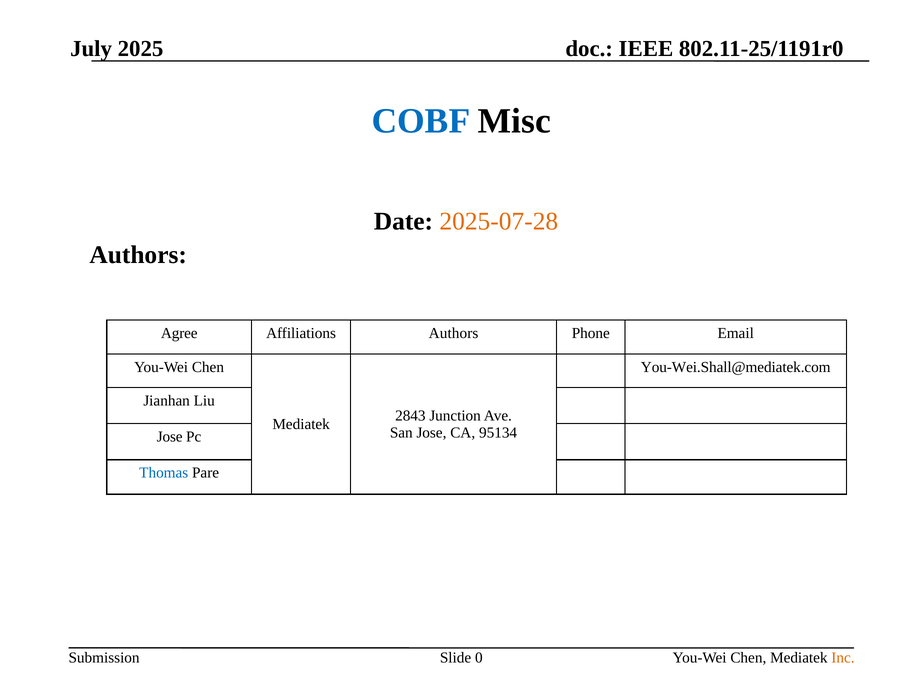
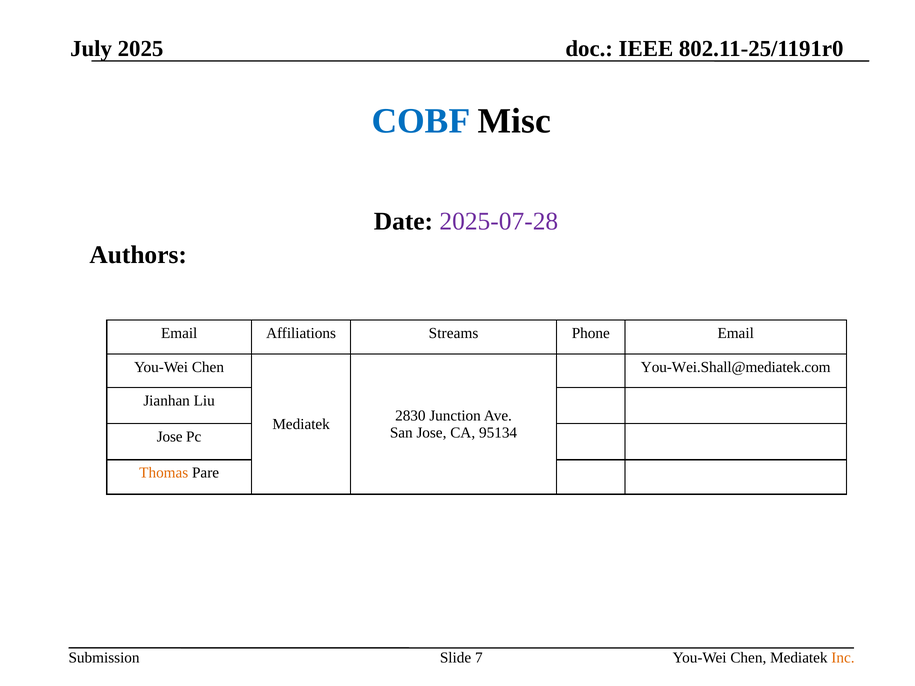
2025-07-28 colour: orange -> purple (499, 221)
Agree: Agree -> Email (179, 333)
Affiliations Authors: Authors -> Streams (454, 333)
2843: 2843 -> 2830 (410, 416)
Thomas colour: blue -> orange (164, 473)
0: 0 -> 7 (479, 658)
